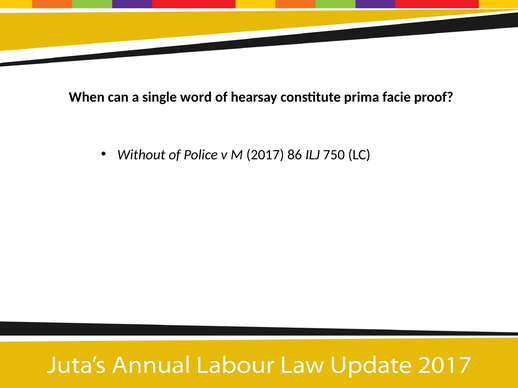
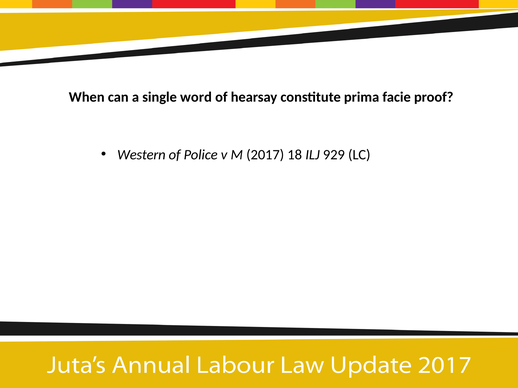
Without: Without -> Western (141, 155)
86: 86 -> 18 (295, 155)
750: 750 -> 929 (334, 155)
